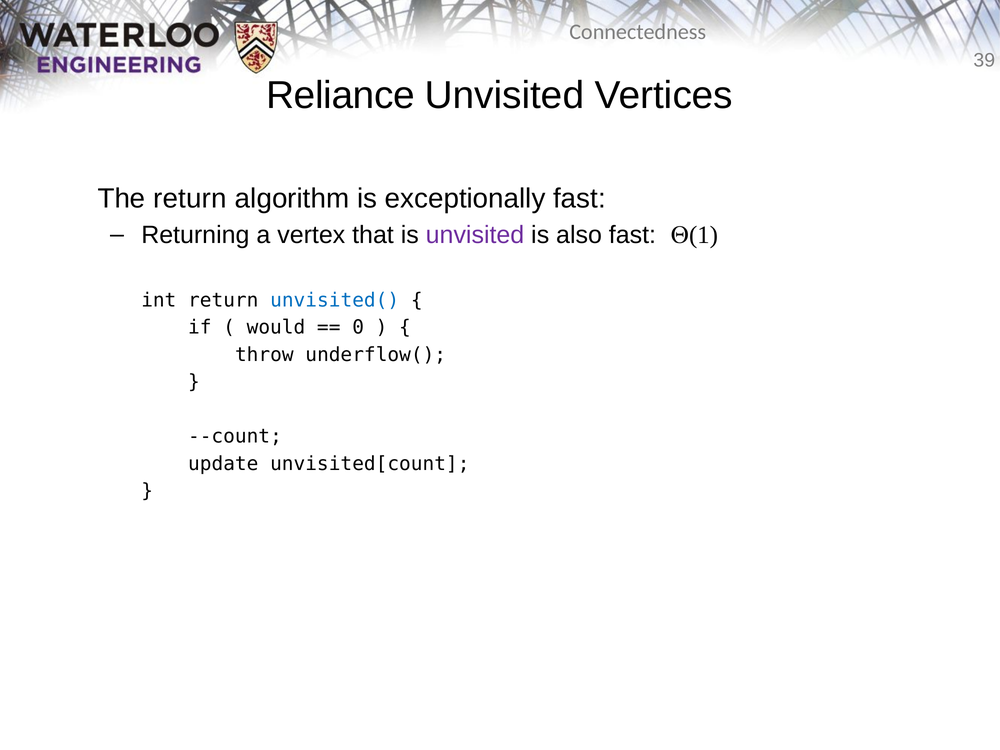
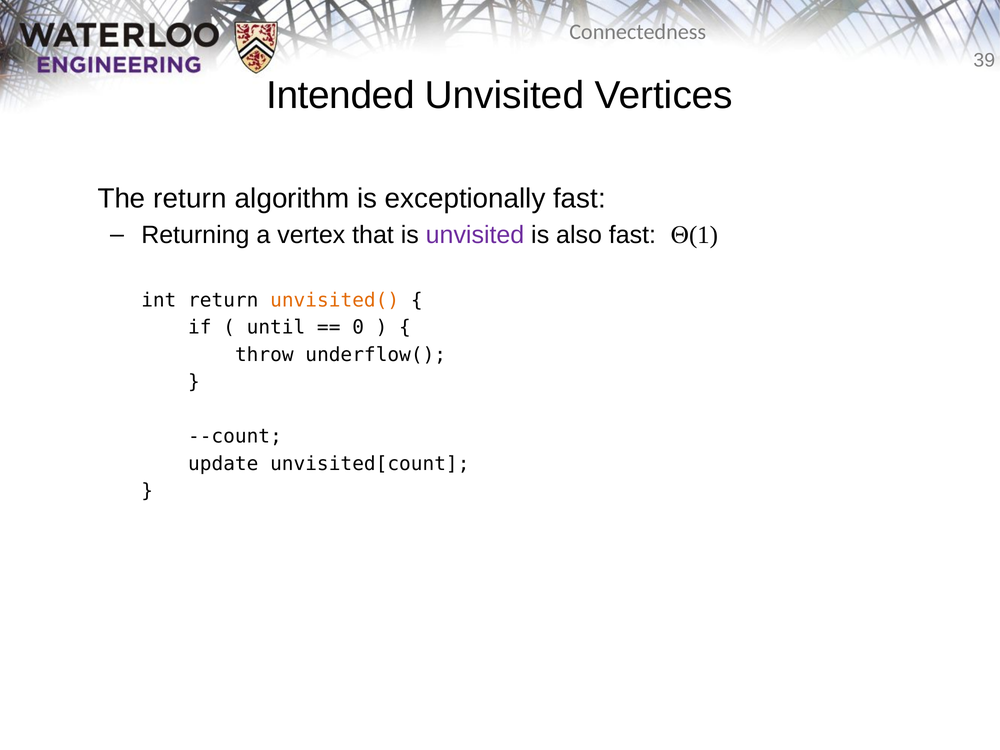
Reliance: Reliance -> Intended (340, 95)
unvisited( colour: blue -> orange (335, 300)
would: would -> until (276, 328)
